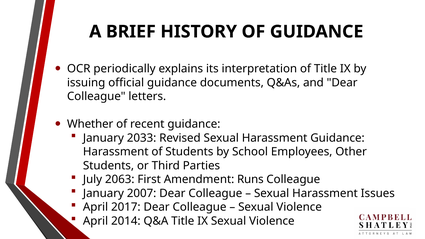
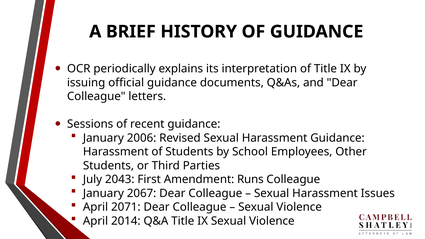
Whether: Whether -> Sessions (90, 124)
2033: 2033 -> 2006 (142, 138)
2063: 2063 -> 2043 (120, 180)
2007: 2007 -> 2067 (142, 193)
2017: 2017 -> 2071 (126, 207)
